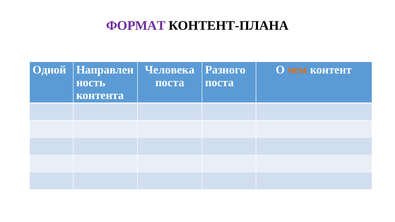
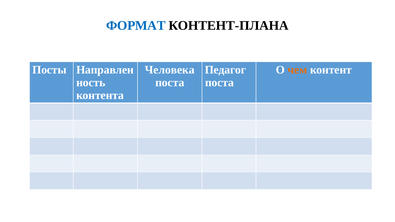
ФОРМАТ colour: purple -> blue (136, 26)
Одной: Одной -> Посты (49, 70)
Разного: Разного -> Педагог (225, 70)
